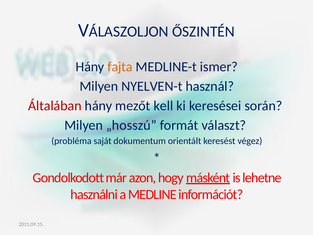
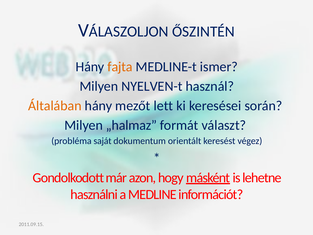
Általában colour: red -> orange (55, 106)
kell: kell -> lett (163, 106)
„hosszú: „hosszú -> „halmaz (132, 125)
